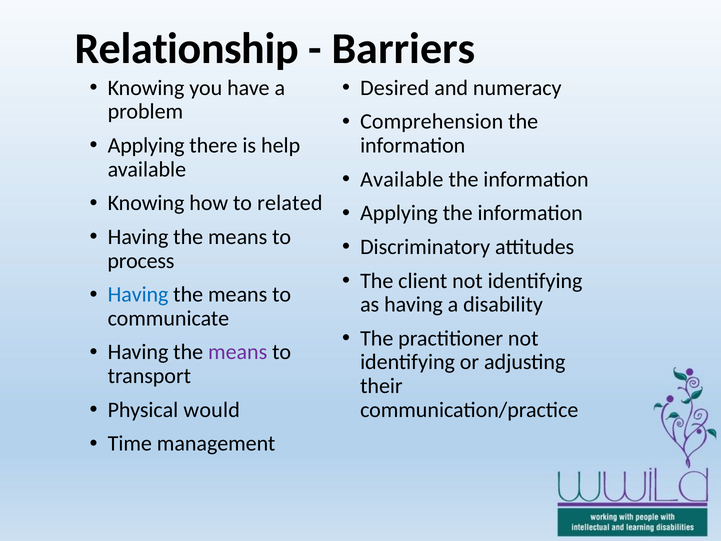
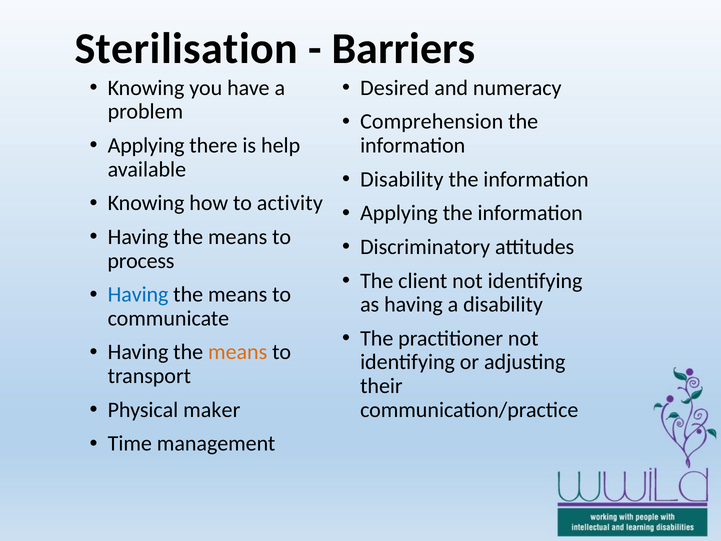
Relationship: Relationship -> Sterilisation (186, 49)
Available: Available -> Disability (402, 179)
related: related -> activity (290, 203)
means colour: purple -> orange (238, 352)
would: would -> maker (212, 410)
